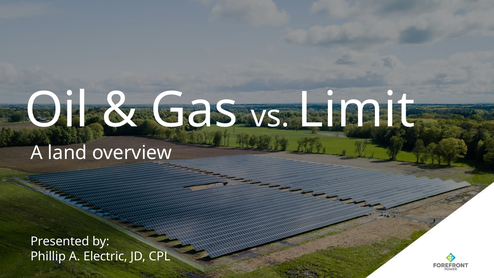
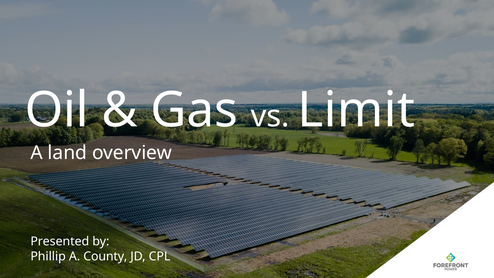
Electric: Electric -> County (105, 256)
